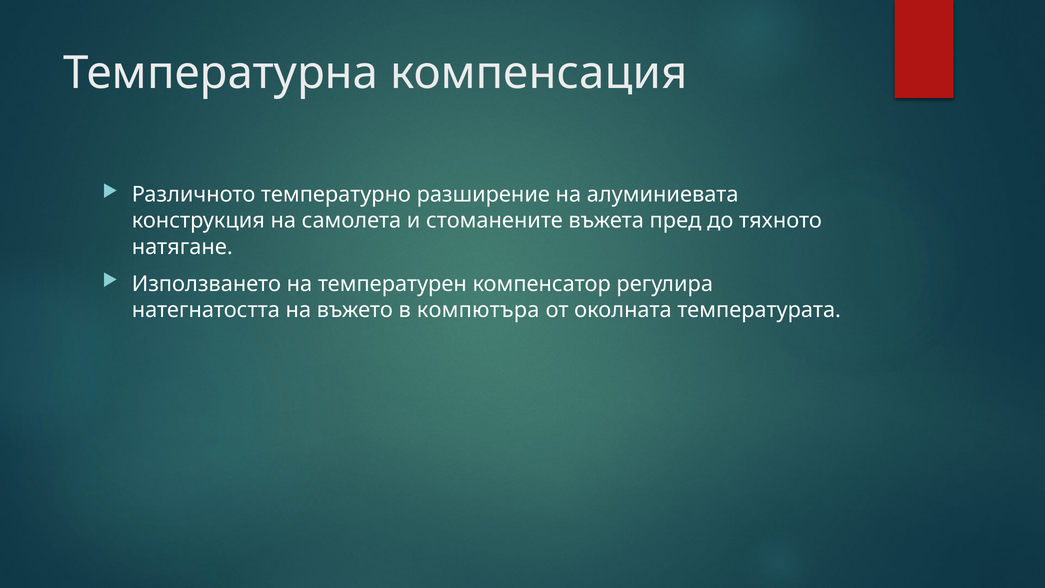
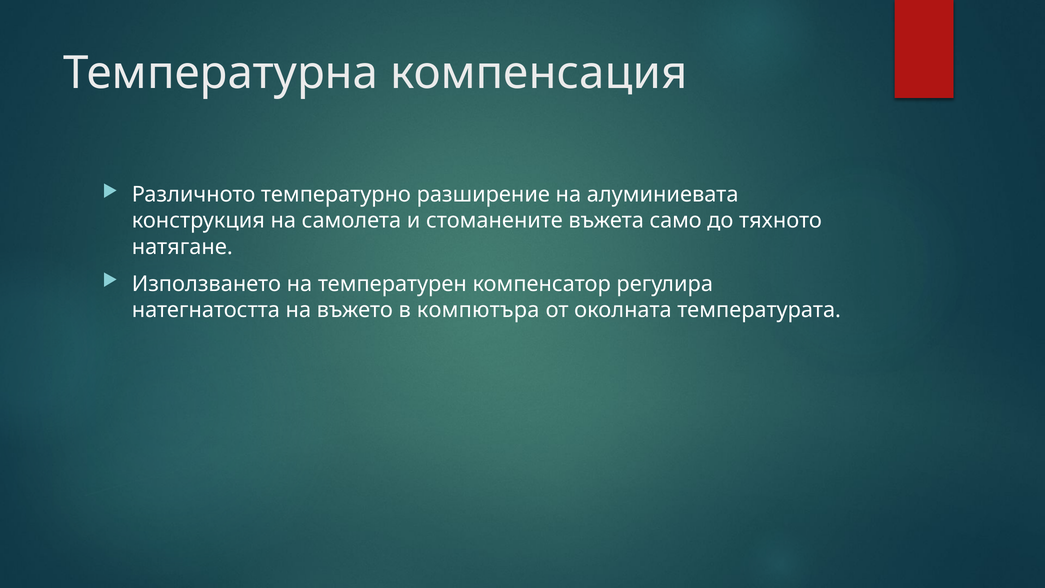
пред: пред -> само (676, 221)
